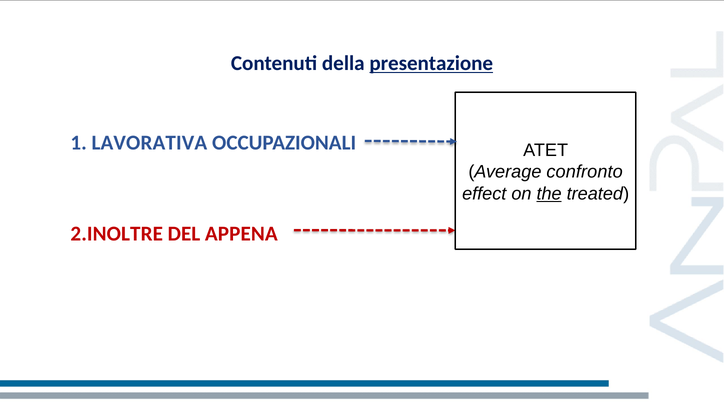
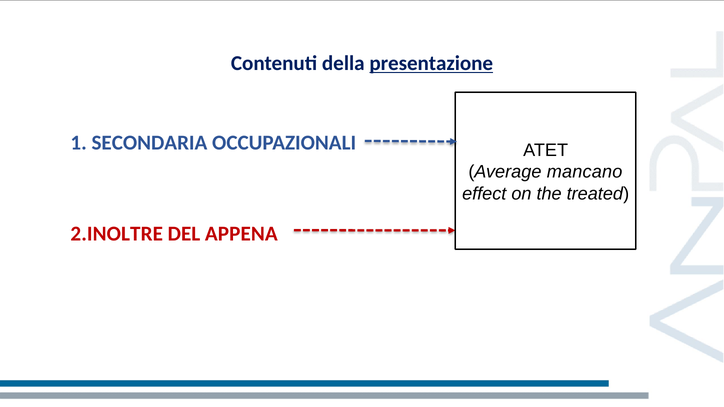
LAVORATIVA: LAVORATIVA -> SECONDARIA (149, 143)
confronto: confronto -> mancano (585, 172)
the underline: present -> none (549, 194)
